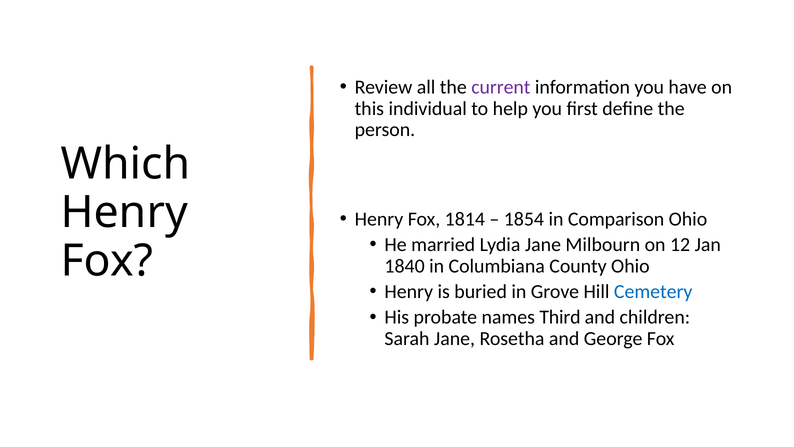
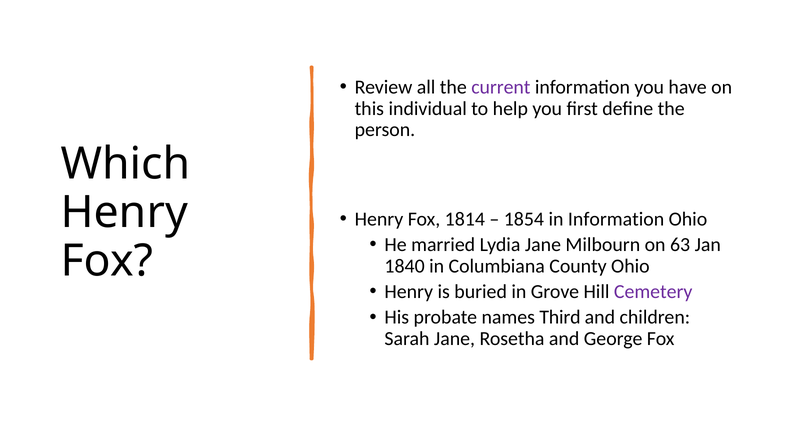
in Comparison: Comparison -> Information (616, 219)
12: 12 -> 63 (680, 244)
Cemetery colour: blue -> purple (653, 291)
